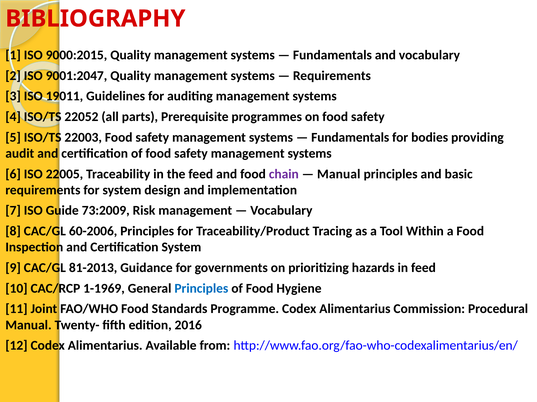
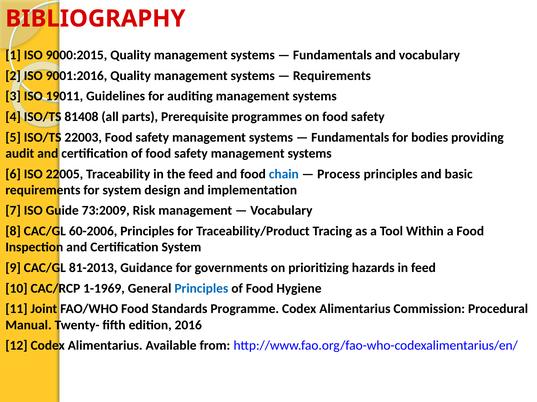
9001:2047: 9001:2047 -> 9001:2016 (76, 76)
22052: 22052 -> 81408 (81, 117)
chain colour: purple -> blue (284, 174)
Manual: Manual -> Process (339, 174)
